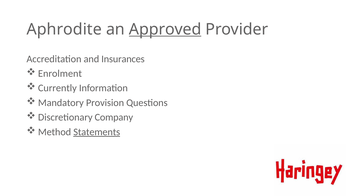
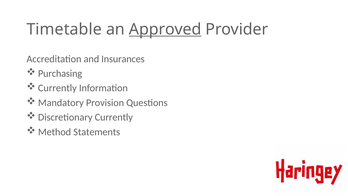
Aphrodite: Aphrodite -> Timetable (64, 29)
Enrolment: Enrolment -> Purchasing (60, 73)
Discretionary Company: Company -> Currently (114, 117)
Statements underline: present -> none (97, 132)
